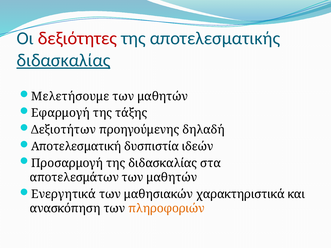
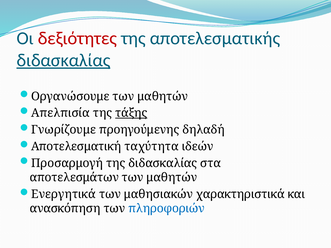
Μελετήσουμε: Μελετήσουμε -> Οργανώσουμε (70, 96)
Εφαρμογή: Εφαρμογή -> Απελπισία (60, 113)
τάξης underline: none -> present (131, 113)
Δεξιοτήτων: Δεξιοτήτων -> Γνωρίζουμε (64, 130)
δυσπιστία: δυσπιστία -> ταχύτητα (152, 147)
πληροφοριών colour: orange -> blue (166, 209)
